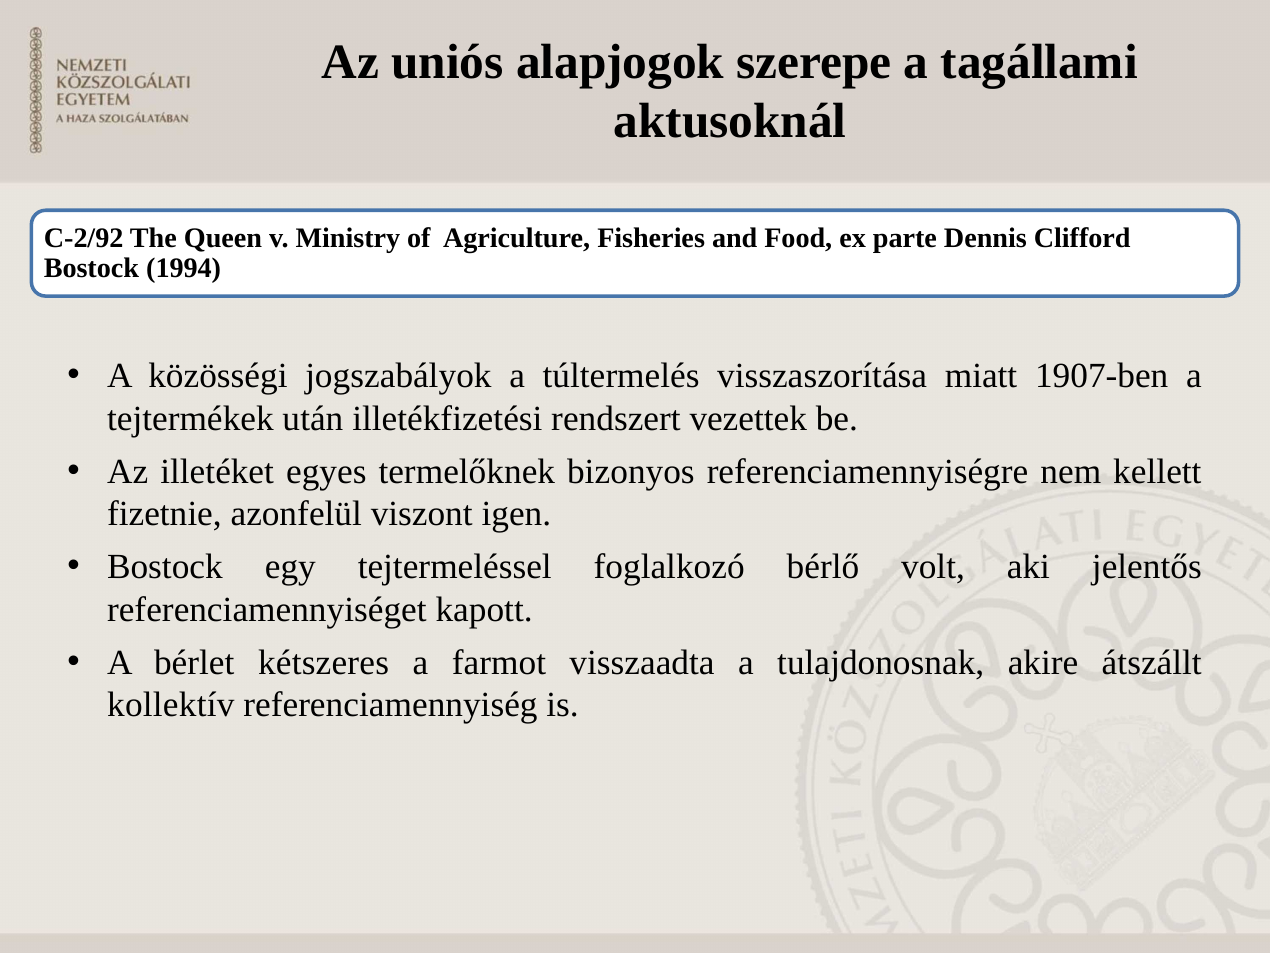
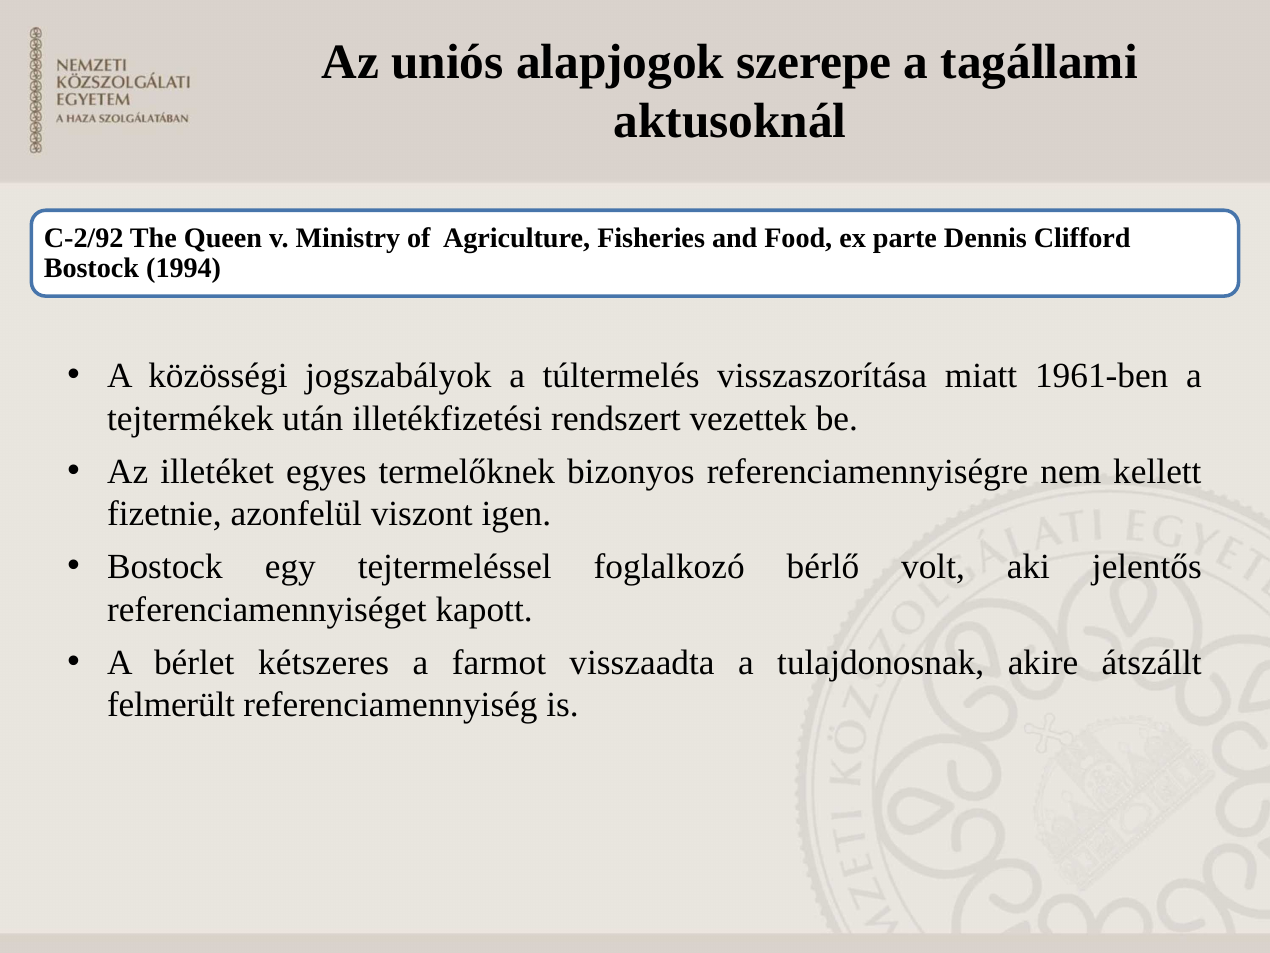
1907-ben: 1907-ben -> 1961-ben (1102, 376)
kollektív: kollektív -> felmerült (171, 704)
